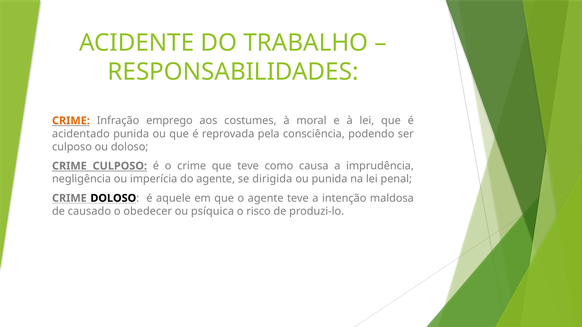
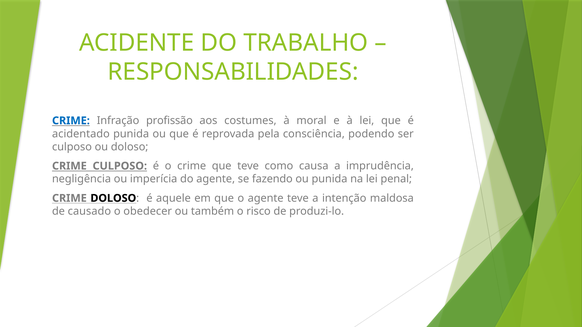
CRIME colour: orange -> blue (71, 121)
emprego: emprego -> profissão (169, 121)
dirigida: dirigida -> fazendo (272, 179)
psíquica: psíquica -> também (213, 212)
